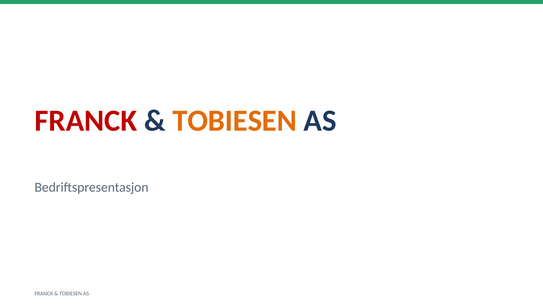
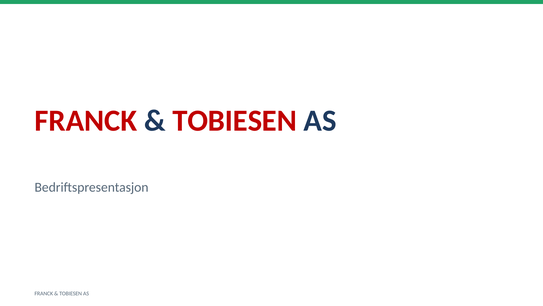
TOBIESEN colour: orange -> red (235, 120)
